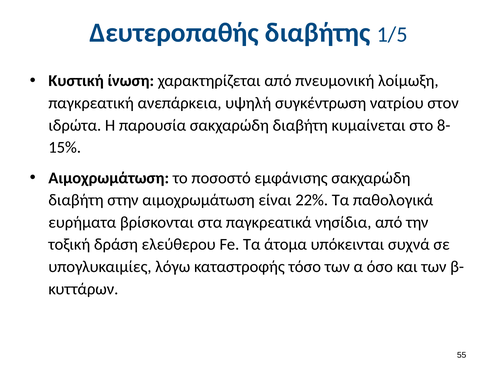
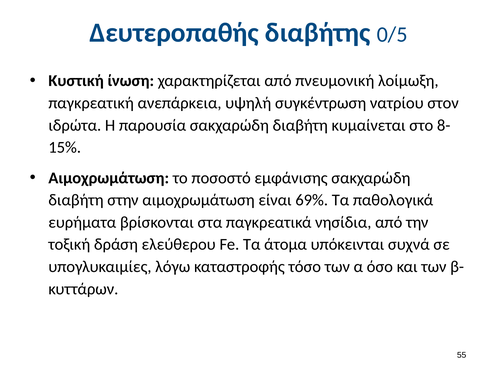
1/5: 1/5 -> 0/5 (392, 35)
22%: 22% -> 69% (312, 200)
